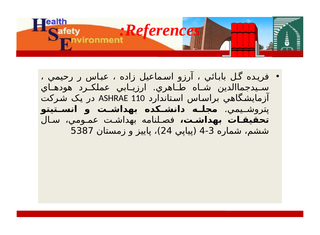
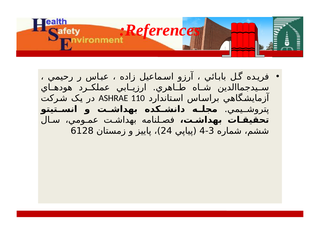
5387: 5387 -> 6128 (82, 131)
